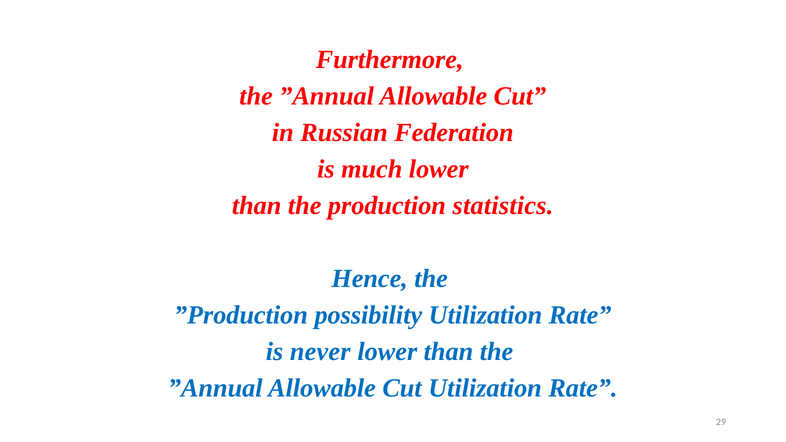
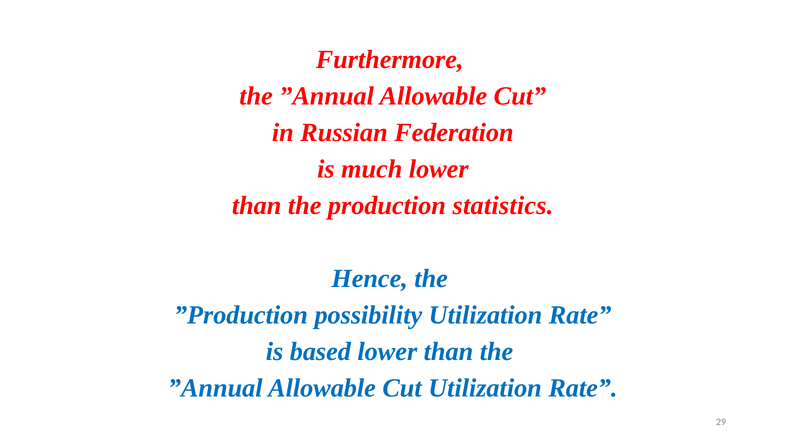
never: never -> based (320, 352)
